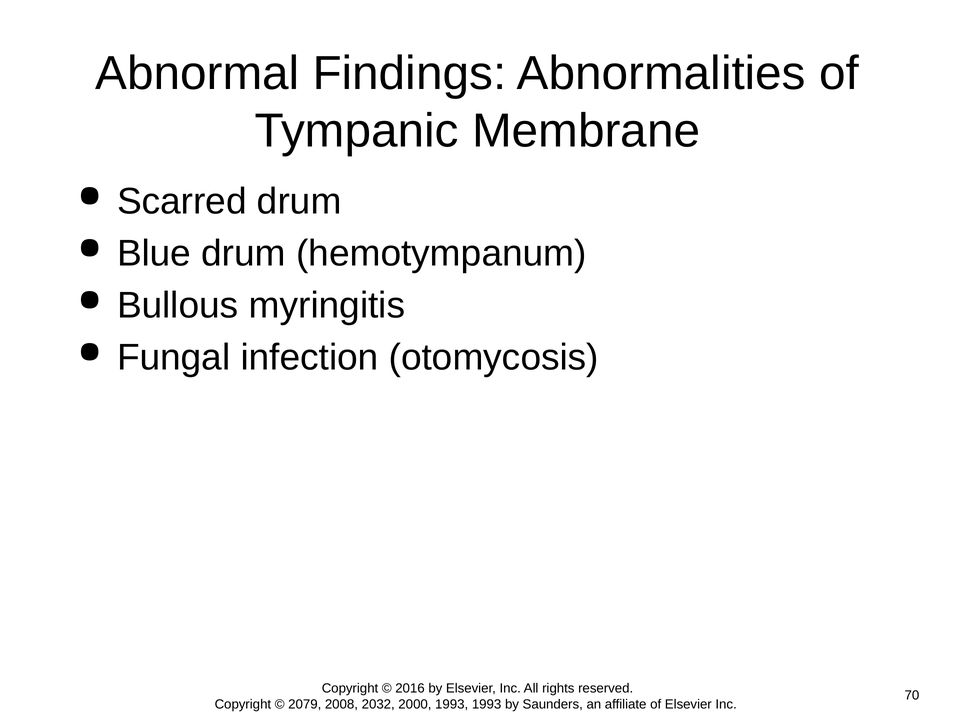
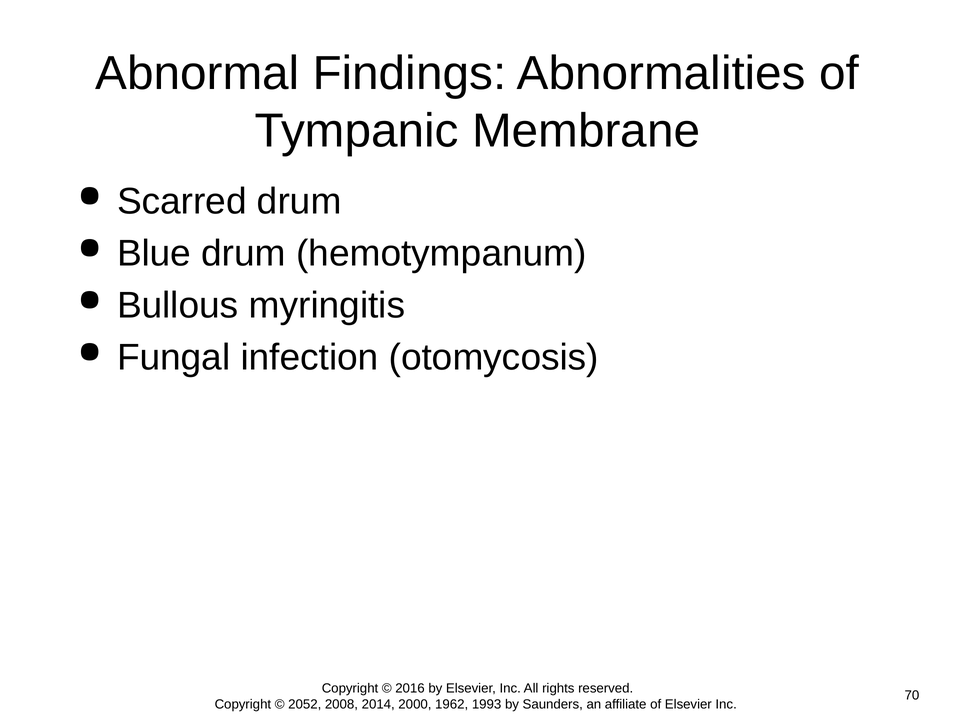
2079: 2079 -> 2052 (305, 704)
2032: 2032 -> 2014 (378, 704)
2000 1993: 1993 -> 1962 (452, 704)
